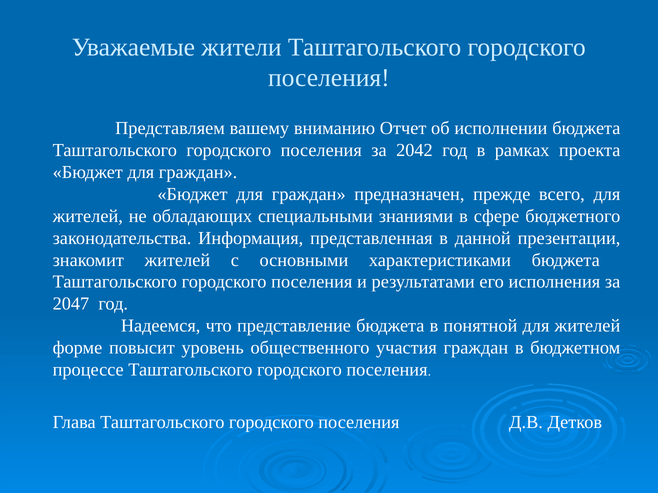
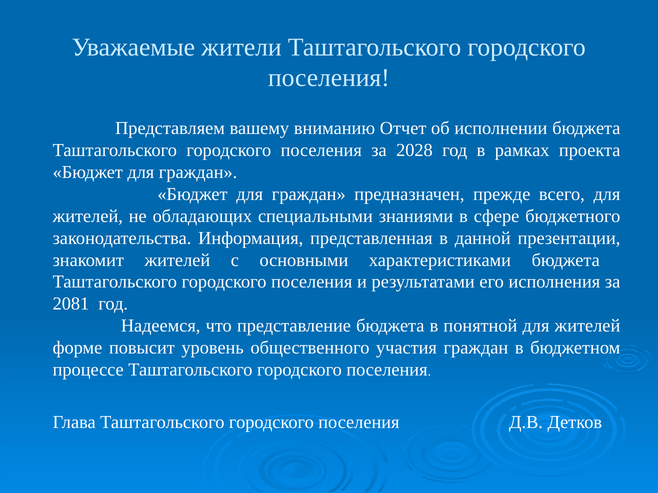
2042: 2042 -> 2028 (414, 151)
2047: 2047 -> 2081 (71, 304)
